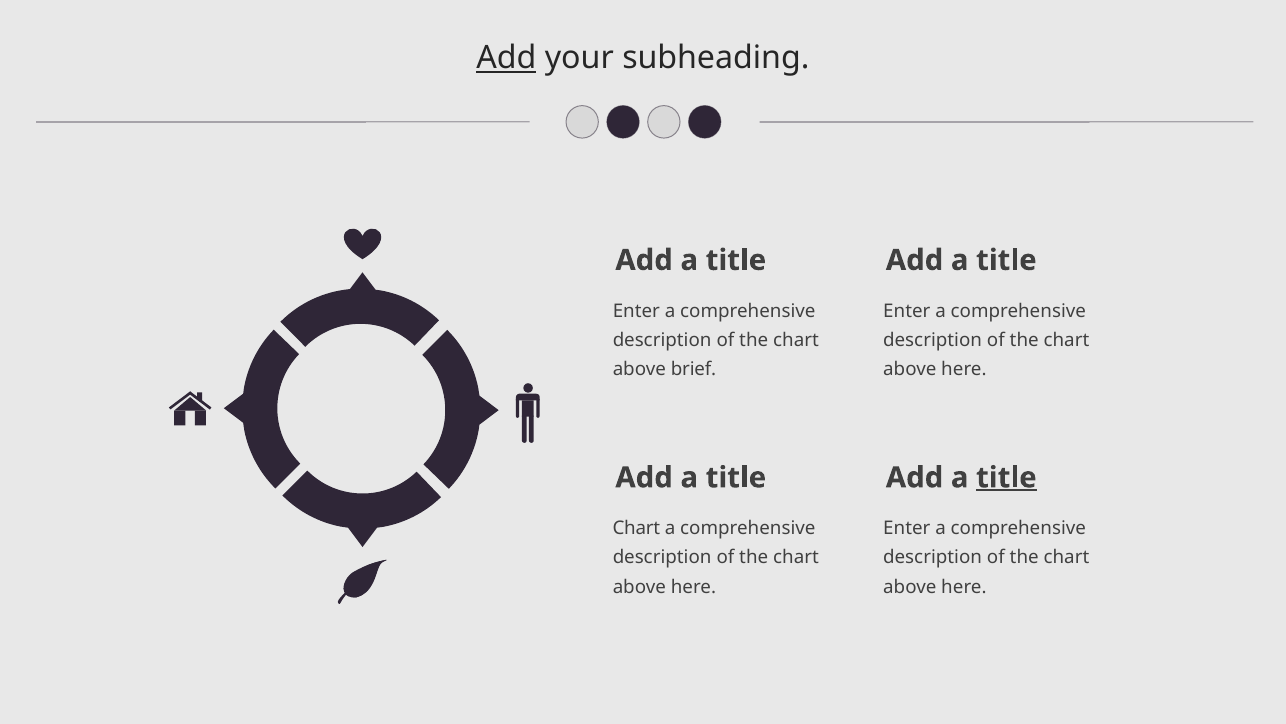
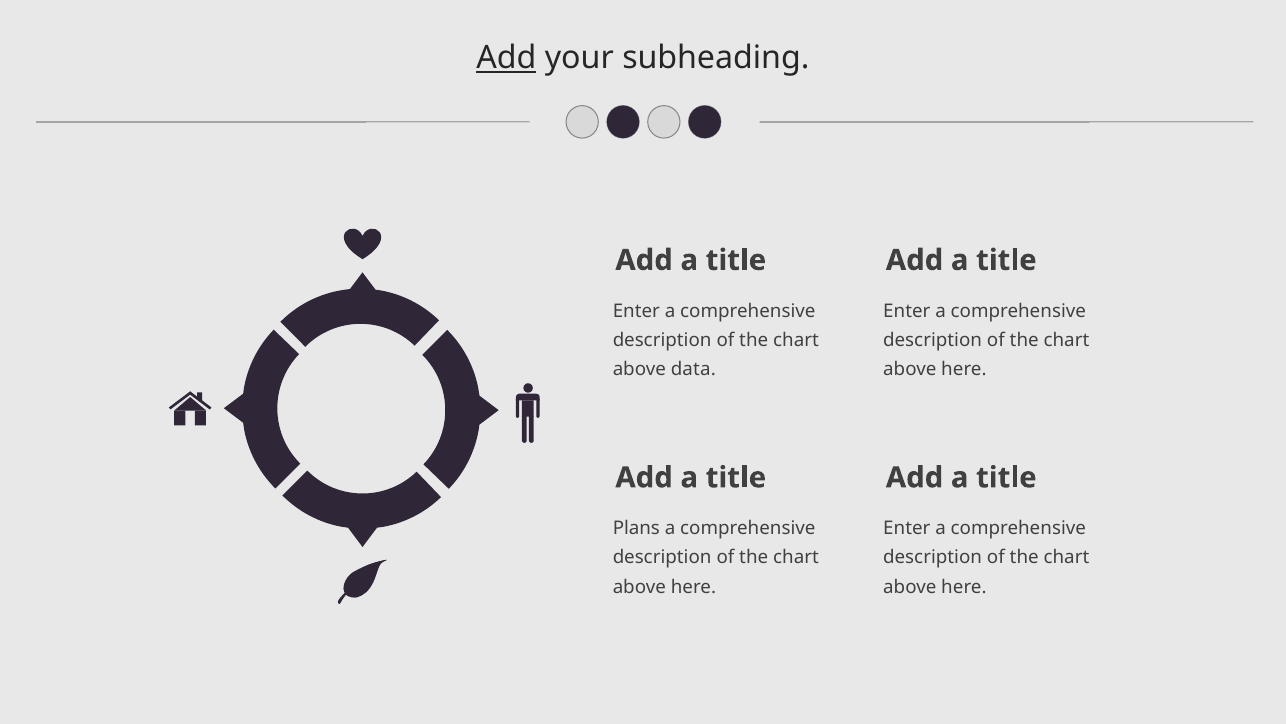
brief: brief -> data (693, 369)
title underline: present -> none (1006, 477)
Chart: Chart -> Plans (636, 528)
